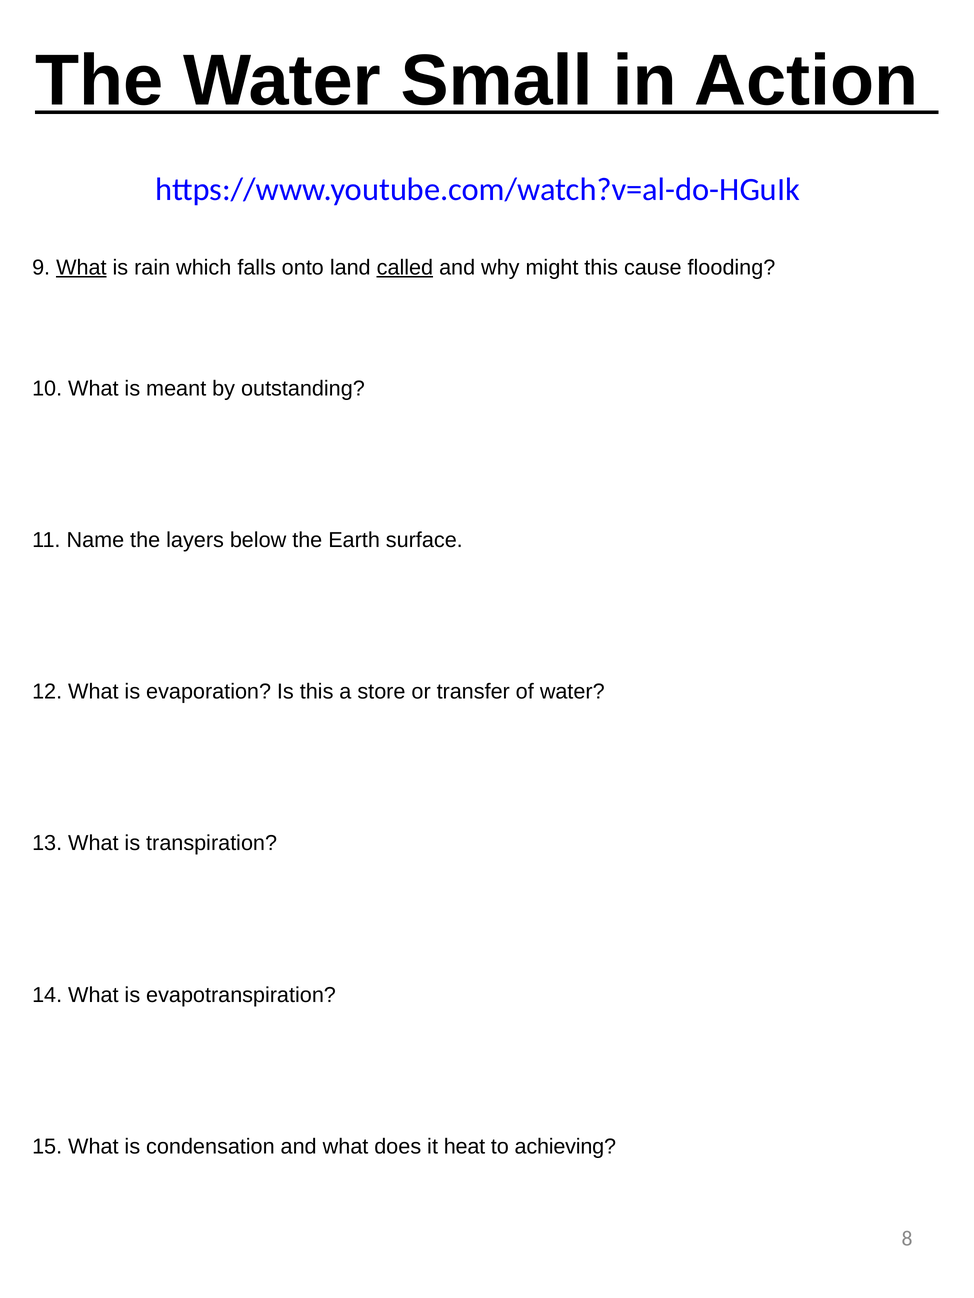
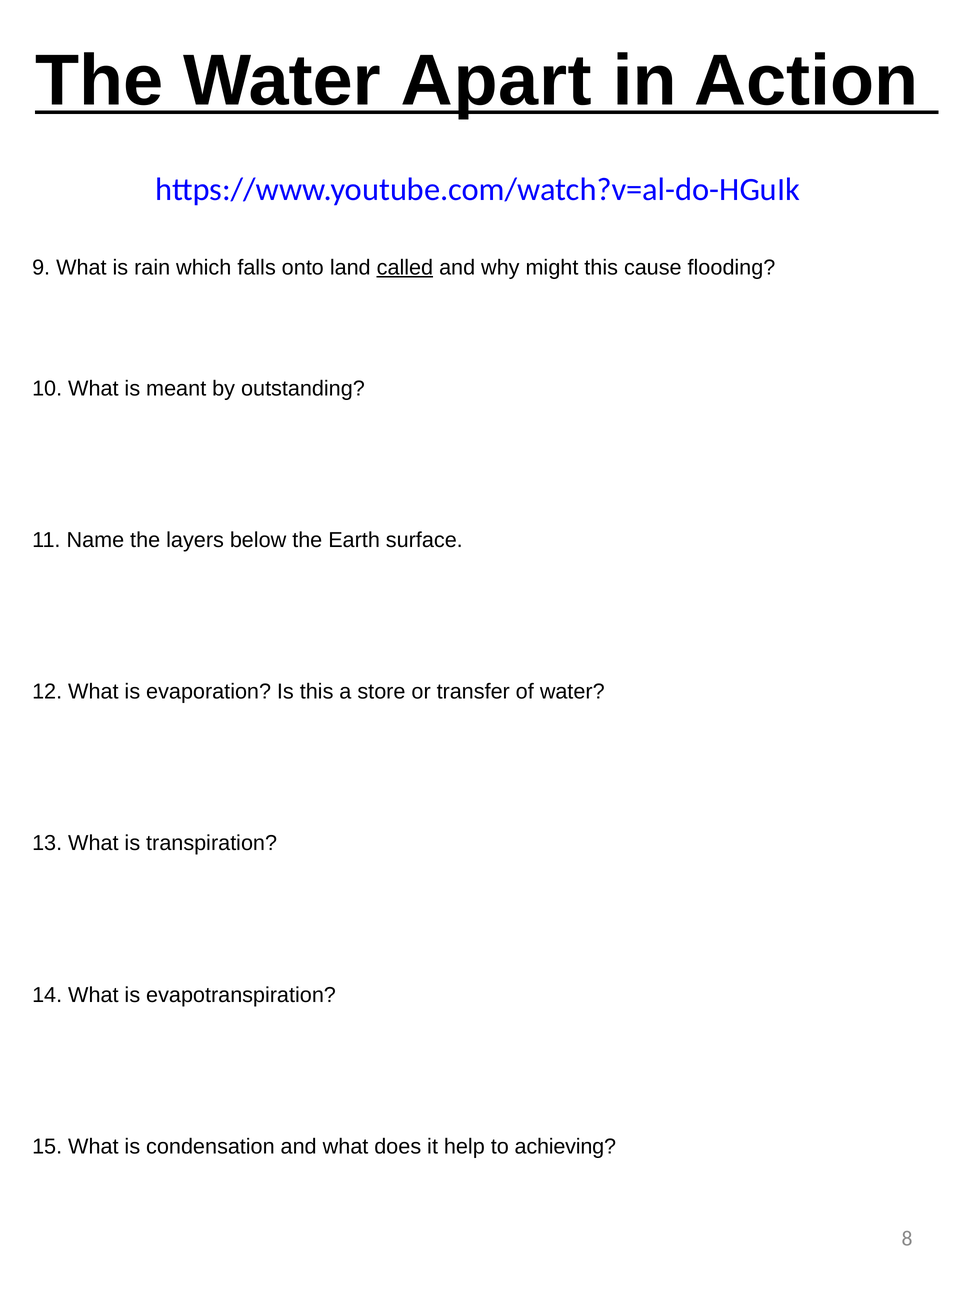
Small: Small -> Apart (496, 81)
What underline: present -> none (81, 268)
heat: heat -> help (464, 1147)
